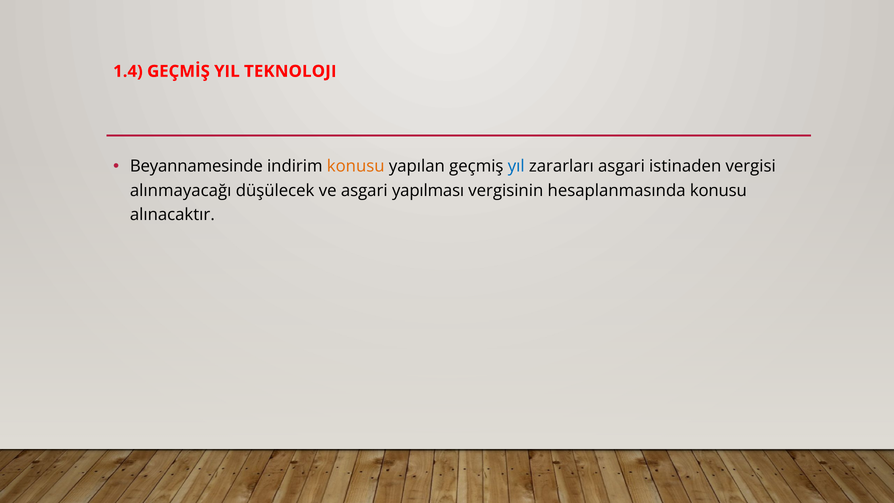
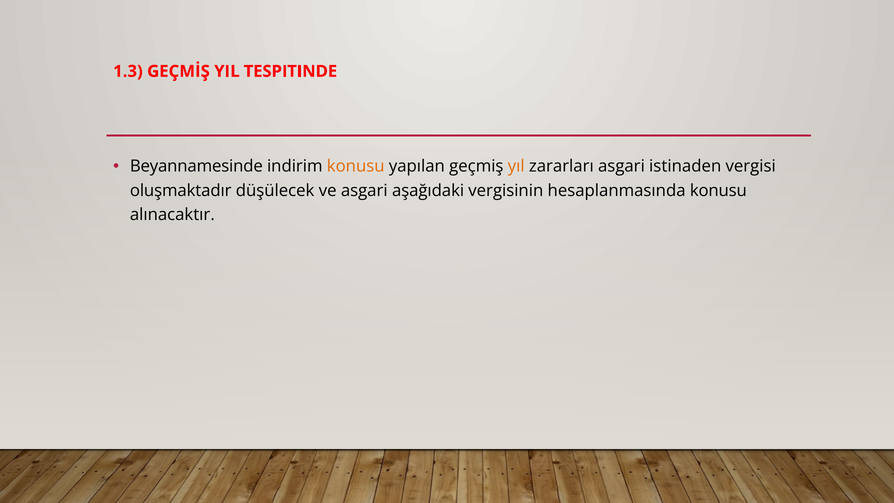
1.4: 1.4 -> 1.3 (128, 71)
TEKNOLOJI: TEKNOLOJI -> TESPITINDE (290, 71)
yıl colour: blue -> orange (516, 166)
alınmayacağı: alınmayacağı -> oluşmaktadır (181, 191)
yapılması: yapılması -> aşağıdaki (428, 191)
